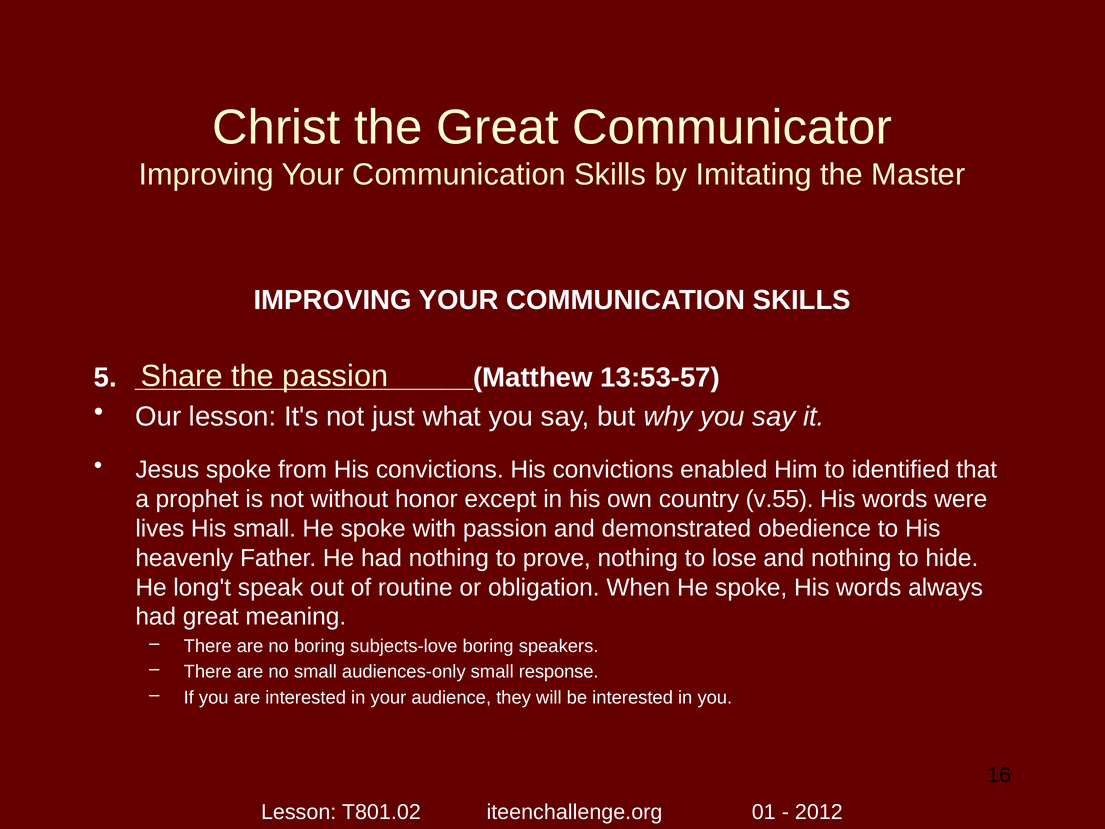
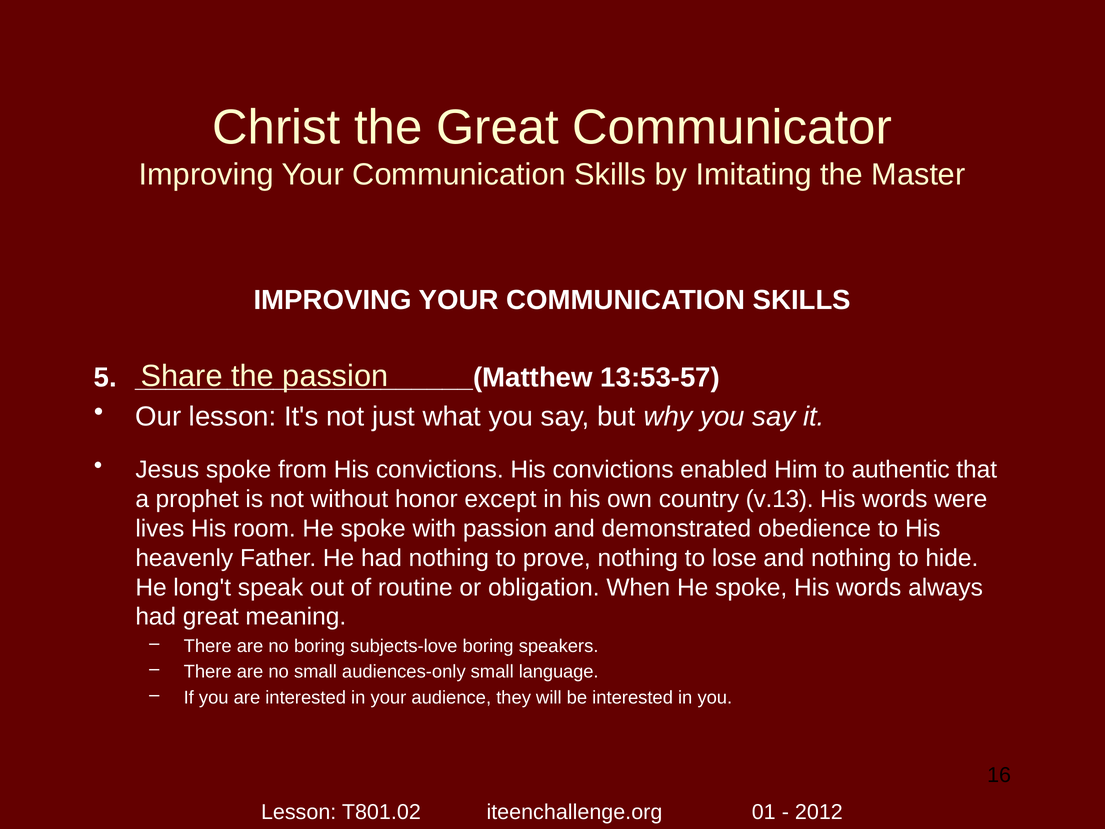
identified: identified -> authentic (901, 469)
v.55: v.55 -> v.13 (780, 499)
His small: small -> room (264, 528)
response: response -> language (559, 672)
